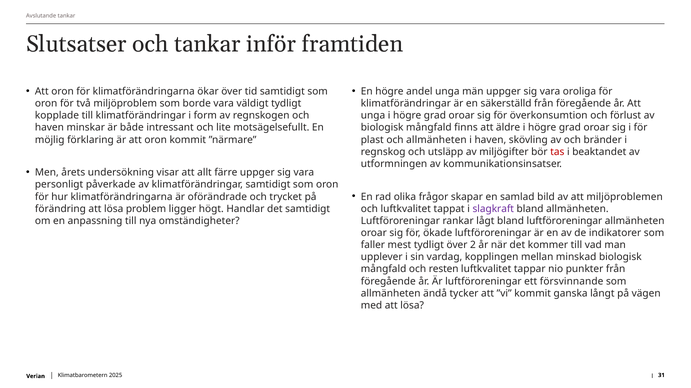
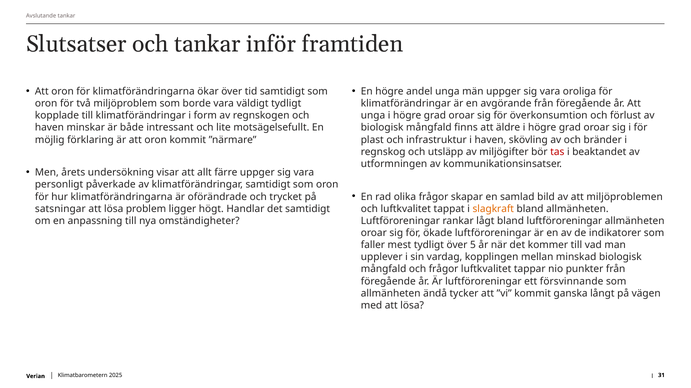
säkerställd: säkerställd -> avgörande (506, 104)
och allmänheten: allmänheten -> infrastruktur (436, 140)
förändring: förändring -> satsningar (60, 209)
slagkraft colour: purple -> orange (493, 209)
2: 2 -> 5 (473, 245)
och resten: resten -> frågor (444, 270)
